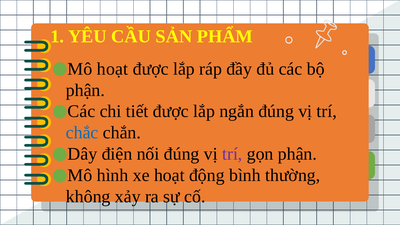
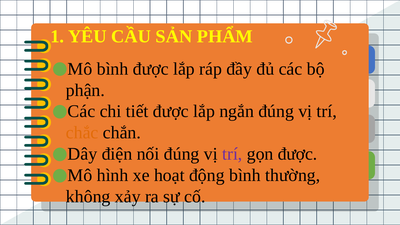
hoạt: hoạt -> bình (113, 69)
chắc colour: blue -> orange (82, 133)
gọn phận: phận -> được (298, 154)
